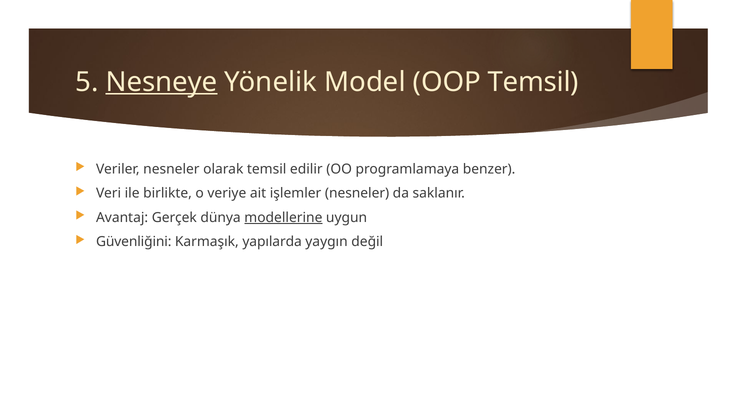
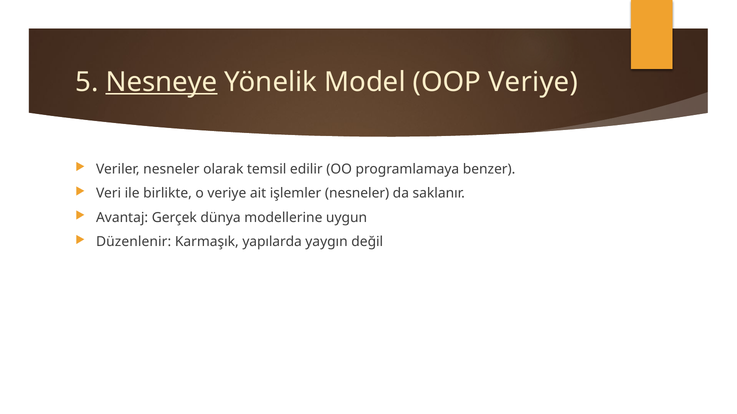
OOP Temsil: Temsil -> Veriye (533, 82)
modellerine underline: present -> none (283, 218)
Güvenliğini: Güvenliğini -> Düzenlenir (134, 242)
